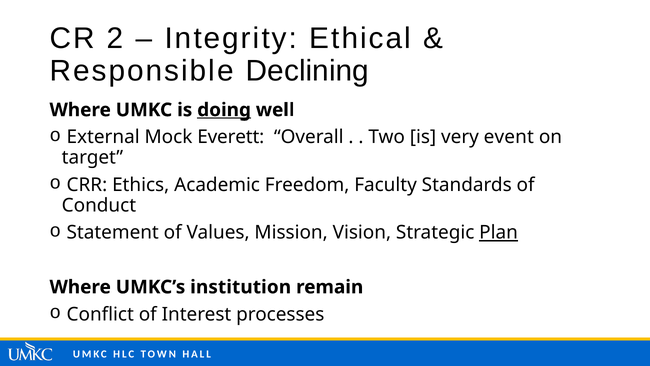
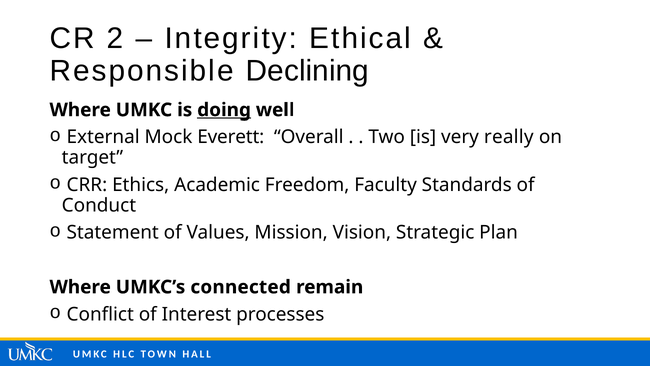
event: event -> really (509, 137)
Plan underline: present -> none (499, 232)
institution: institution -> connected (241, 287)
